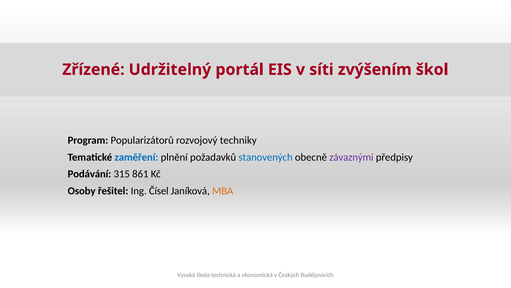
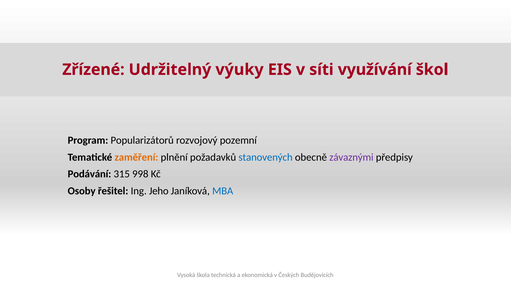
portál: portál -> výuky (240, 69)
zvýšením: zvýšením -> využívání (375, 69)
techniky: techniky -> pozemní (238, 140)
zaměření colour: blue -> orange (136, 157)
861: 861 -> 998 (140, 174)
Čísel: Čísel -> Jeho (159, 191)
MBA colour: orange -> blue (223, 191)
